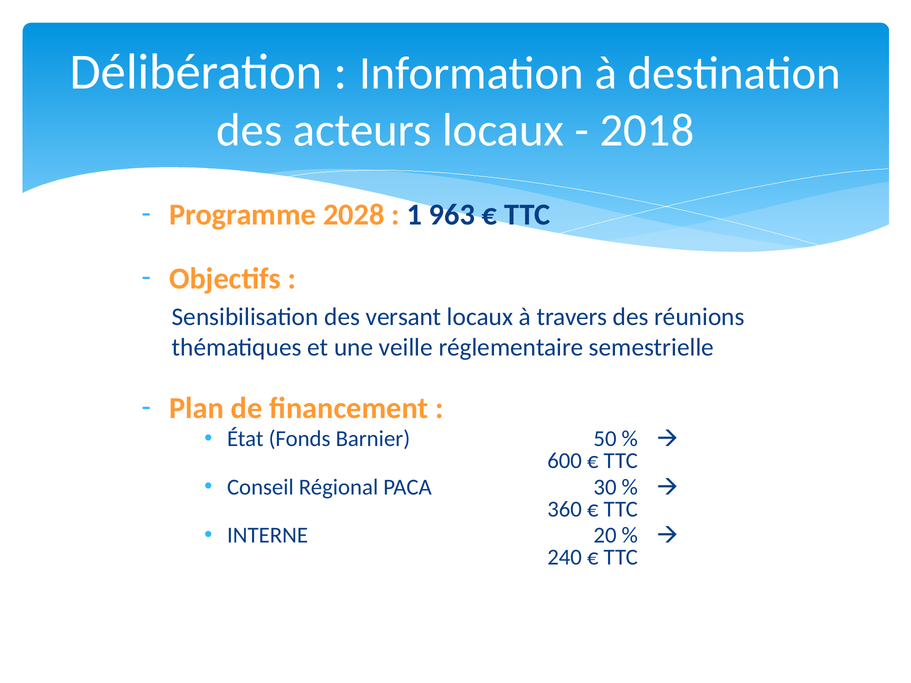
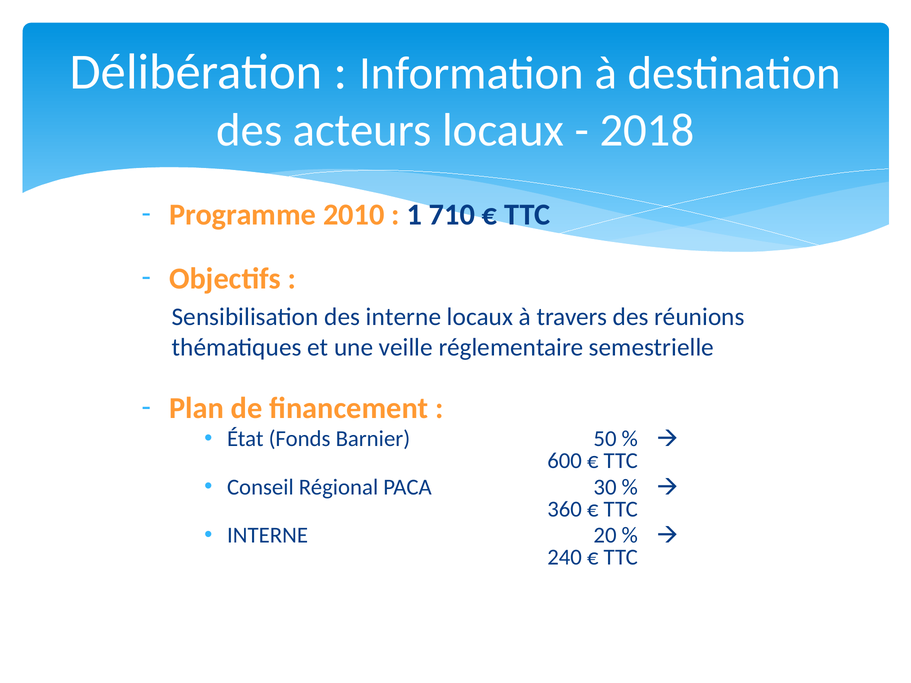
2028: 2028 -> 2010 (354, 215)
963: 963 -> 710 (452, 215)
des versant: versant -> interne (403, 317)
